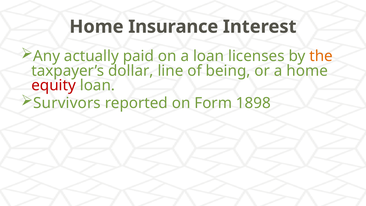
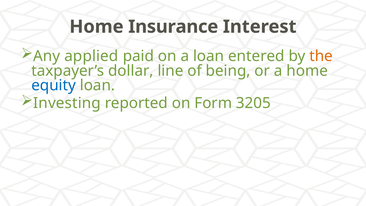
actually: actually -> applied (91, 56)
licenses: licenses -> entered (256, 56)
equity colour: red -> blue (54, 85)
Survivors: Survivors -> Investing (67, 103)
1898: 1898 -> 3205 (253, 103)
